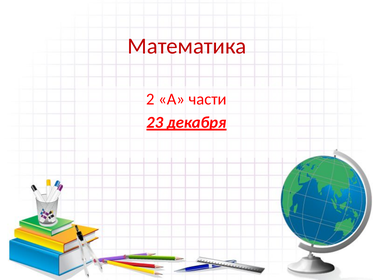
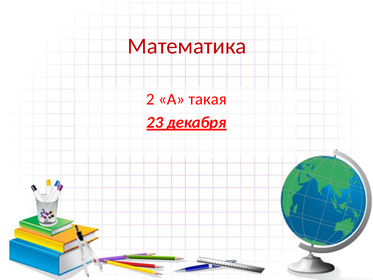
части: части -> такая (208, 99)
